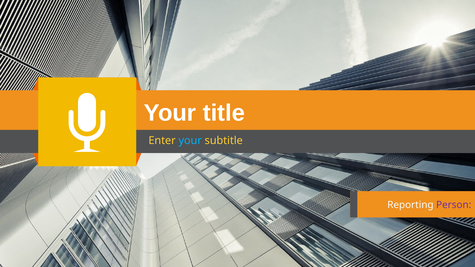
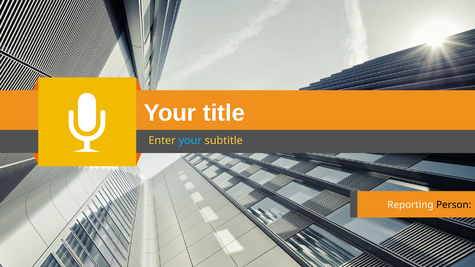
Person colour: purple -> black (454, 205)
